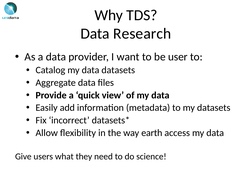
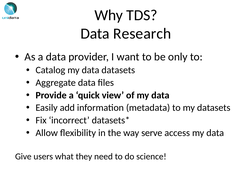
user: user -> only (178, 57)
earth: earth -> serve (152, 133)
